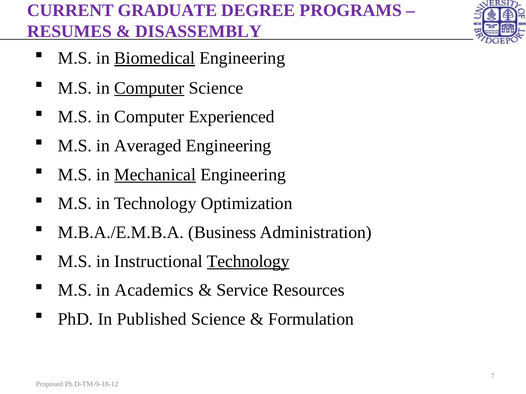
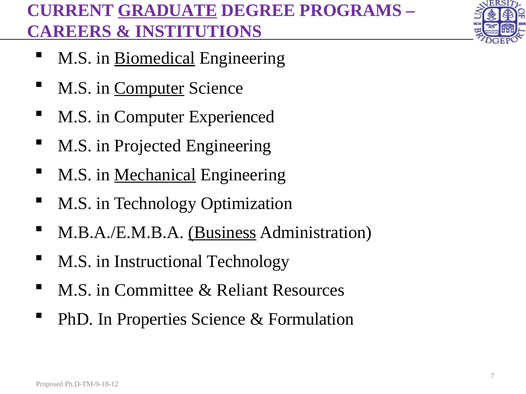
GRADUATE underline: none -> present (167, 10)
RESUMES: RESUMES -> CAREERS (69, 31)
DISASSEMBLY: DISASSEMBLY -> INSTITUTIONS (199, 31)
Averaged: Averaged -> Projected (148, 146)
Business underline: none -> present (222, 233)
Technology underline: present -> none (248, 262)
Academics: Academics -> Committee (154, 291)
Service: Service -> Reliant (242, 291)
Published: Published -> Properties (152, 319)
